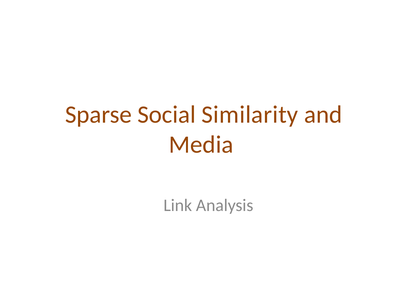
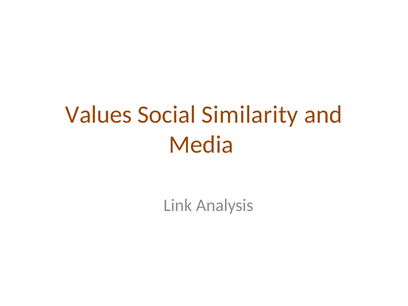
Sparse: Sparse -> Values (99, 115)
